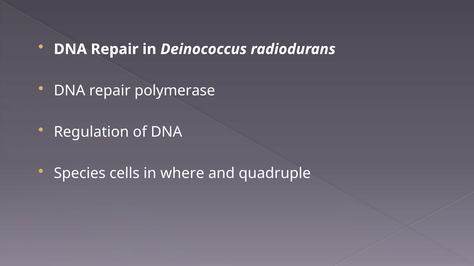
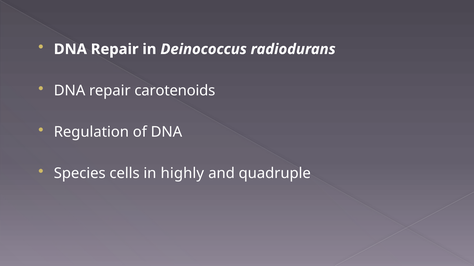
polymerase: polymerase -> carotenoids (175, 91)
where: where -> highly (182, 174)
